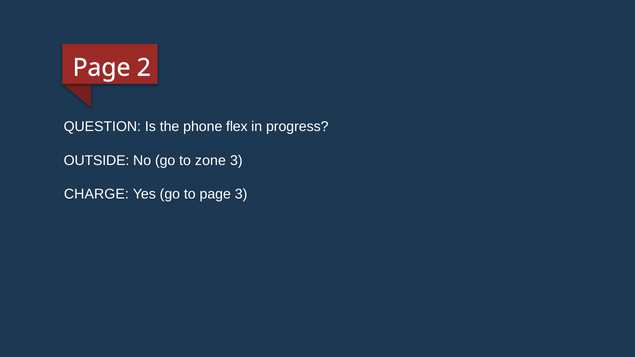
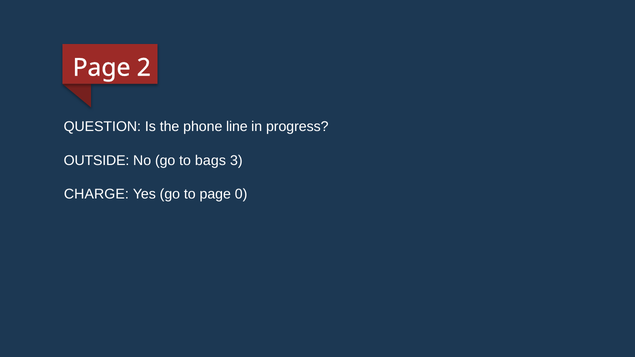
flex: flex -> line (237, 127)
zone: zone -> bags (210, 160)
page 3: 3 -> 0 (241, 194)
